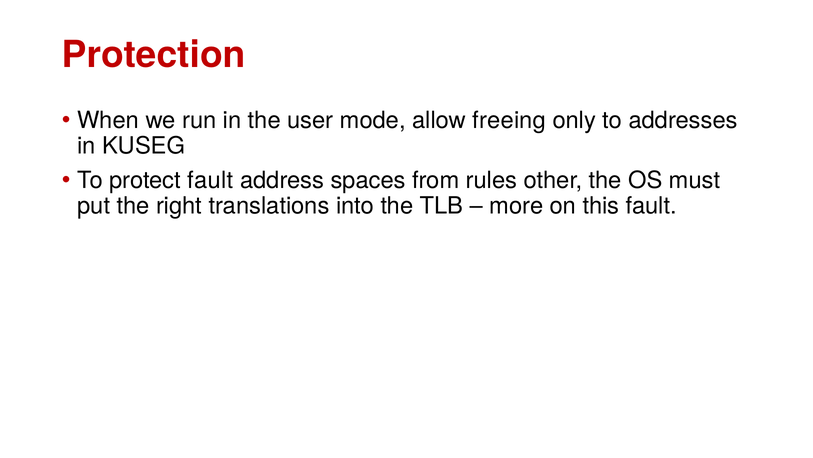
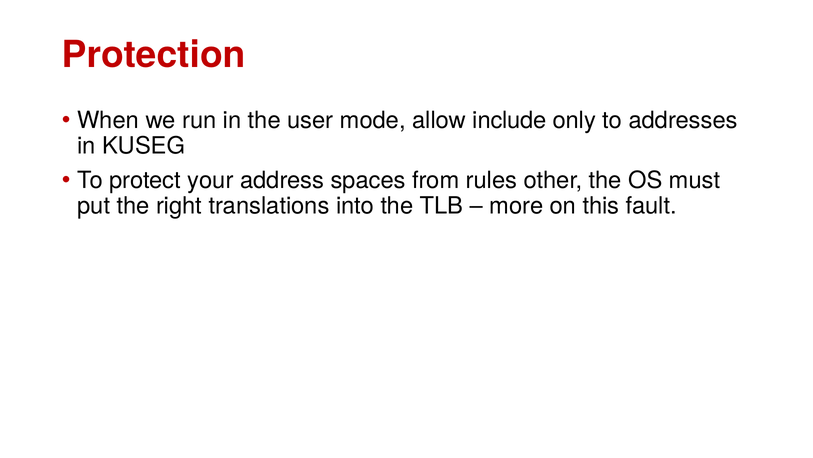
freeing: freeing -> include (509, 120)
protect fault: fault -> your (210, 180)
